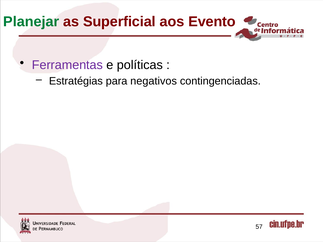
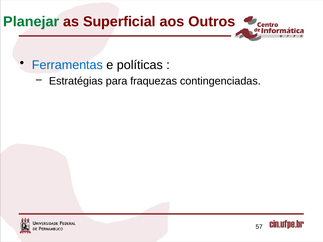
Evento: Evento -> Outros (212, 22)
Ferramentas colour: purple -> blue (67, 65)
negativos: negativos -> fraquezas (154, 81)
